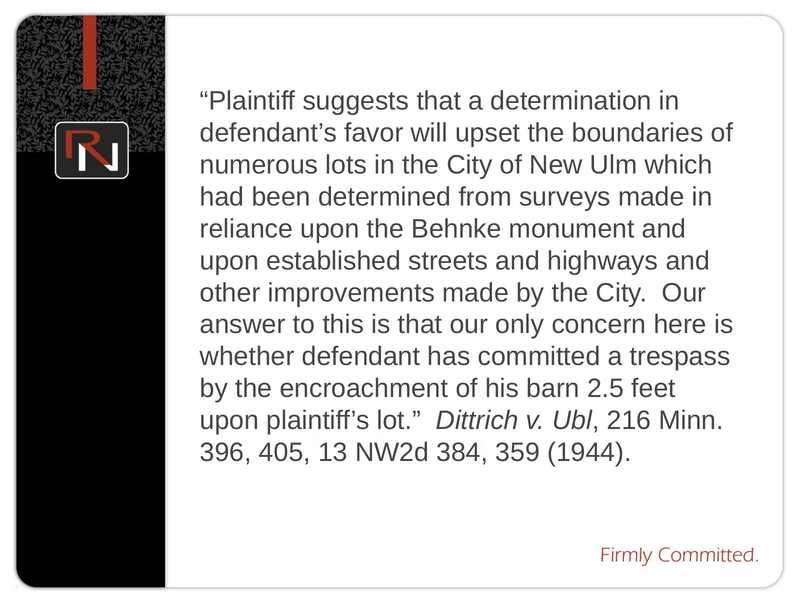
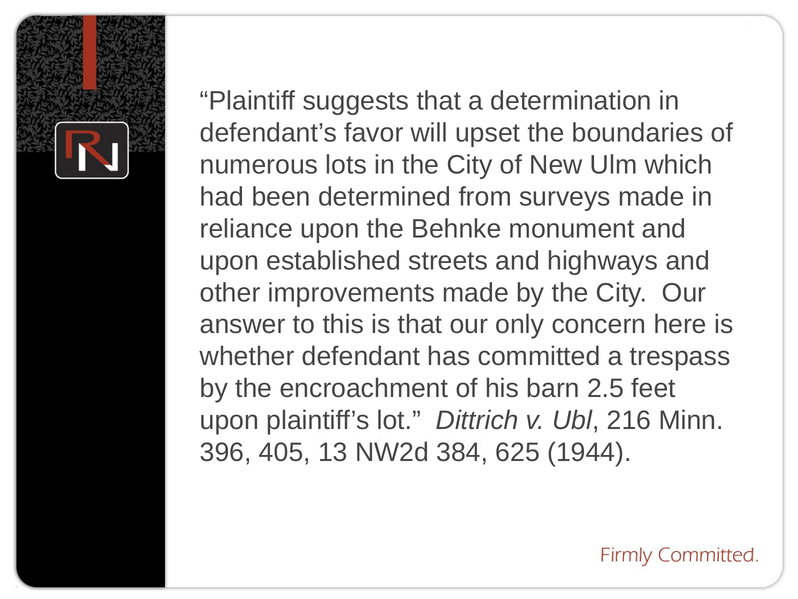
359: 359 -> 625 (518, 452)
